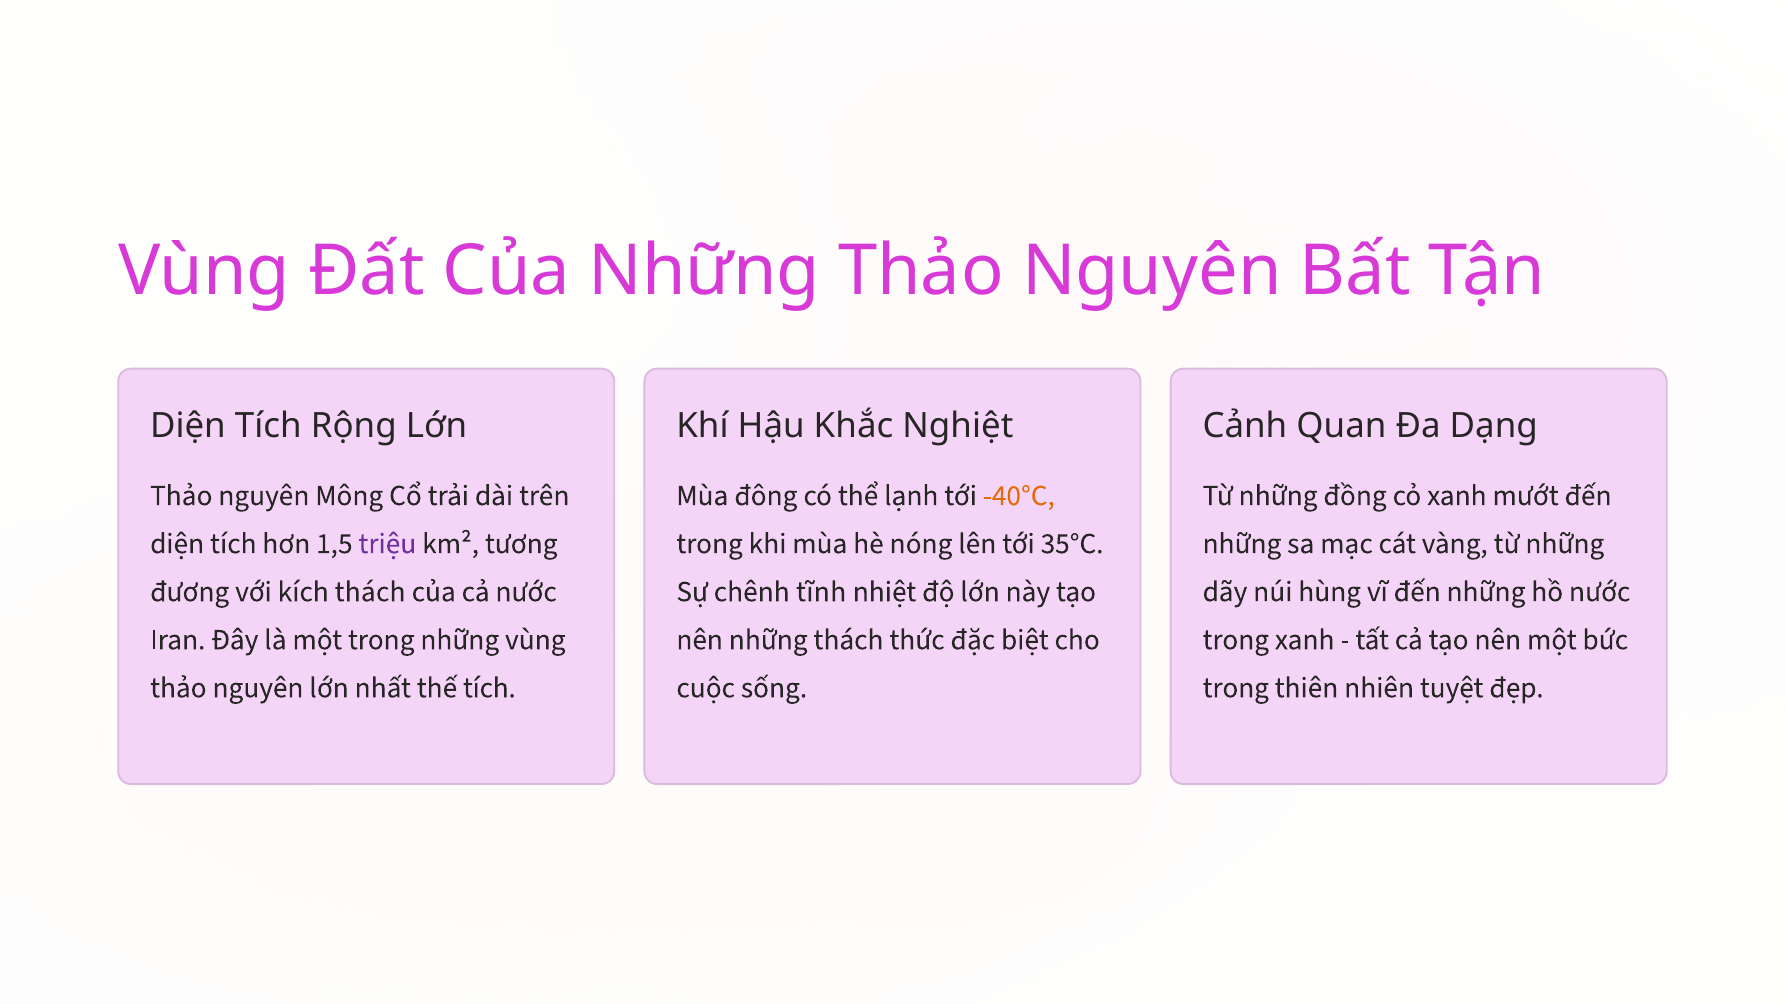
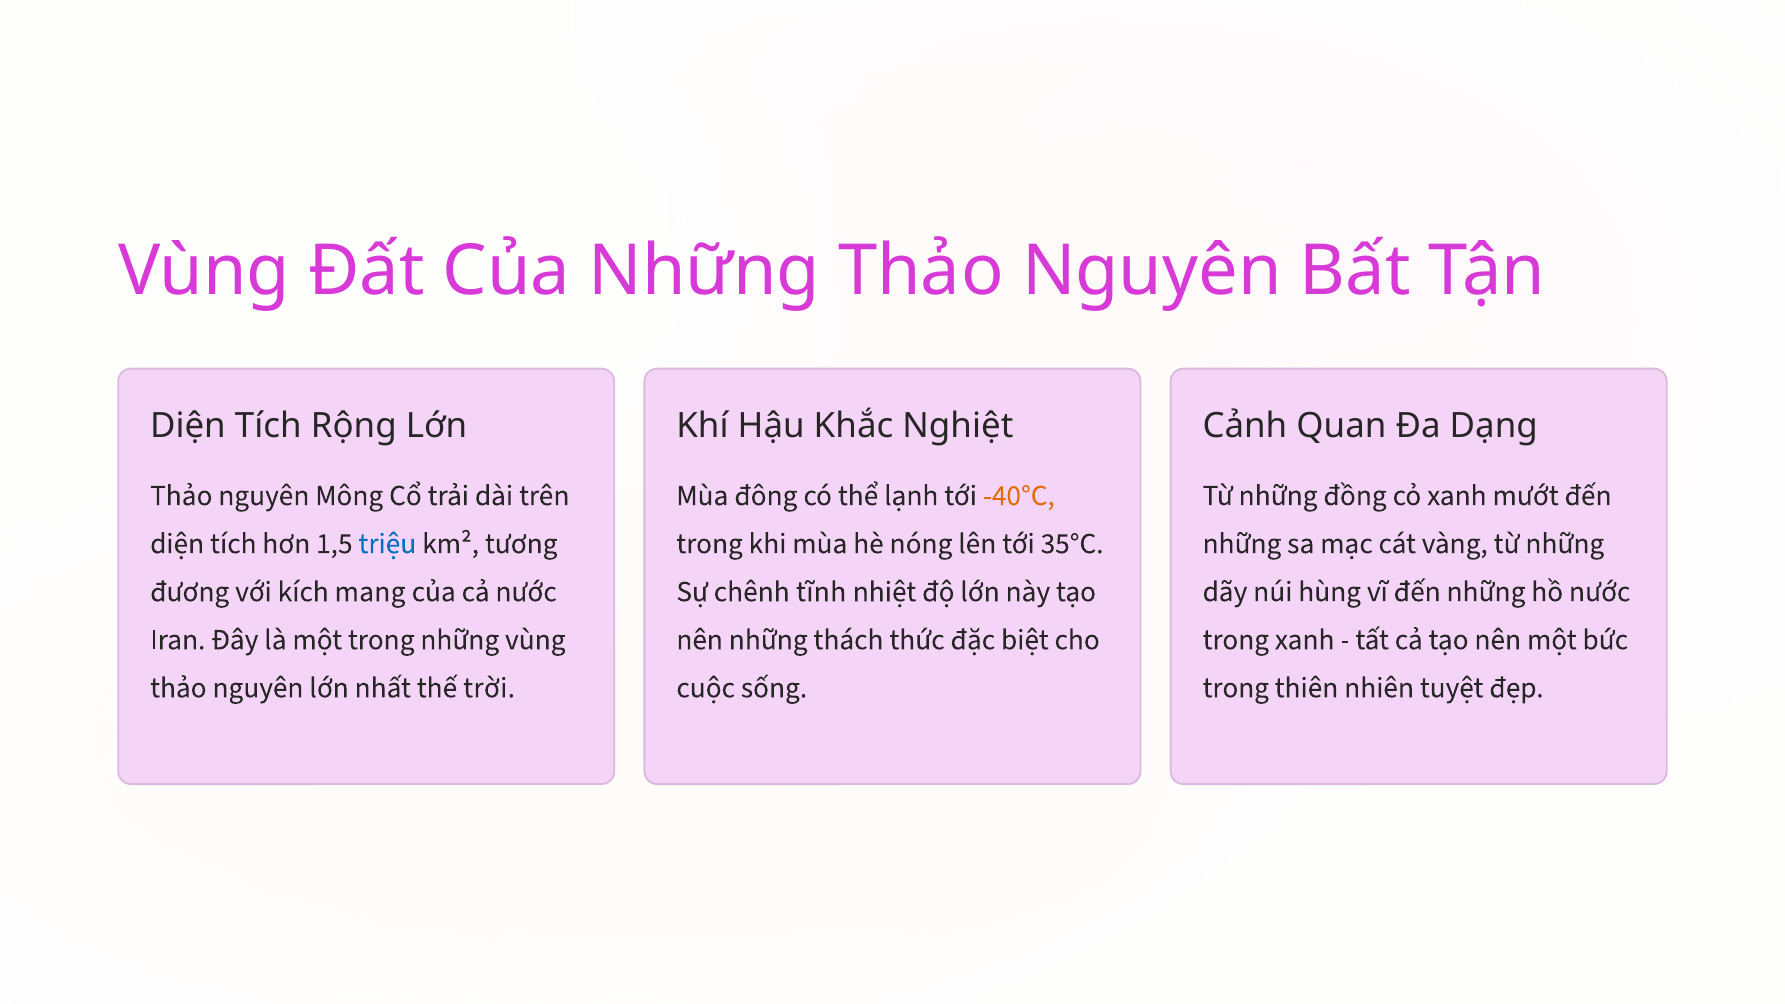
triệu colour: purple -> blue (387, 544)
kích thách: thách -> mang (370, 592)
thế tích: tích -> trời (489, 688)
